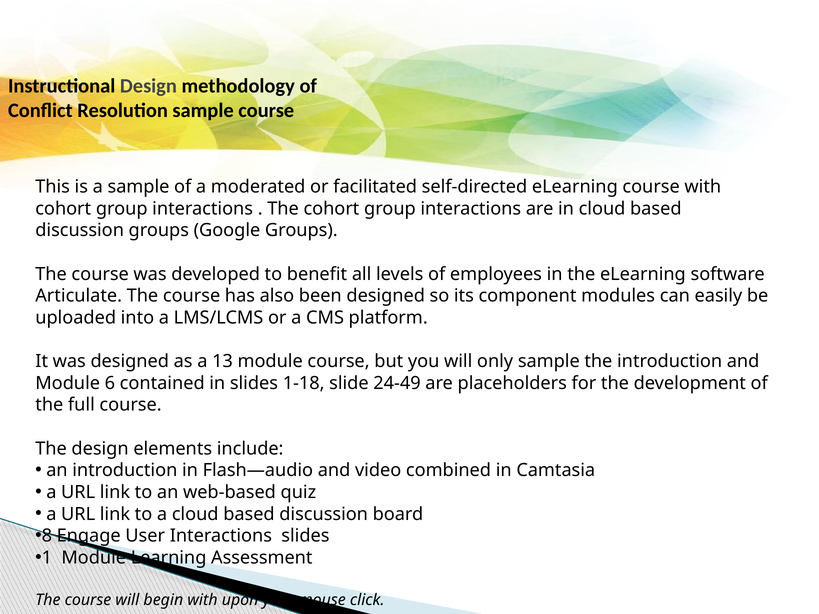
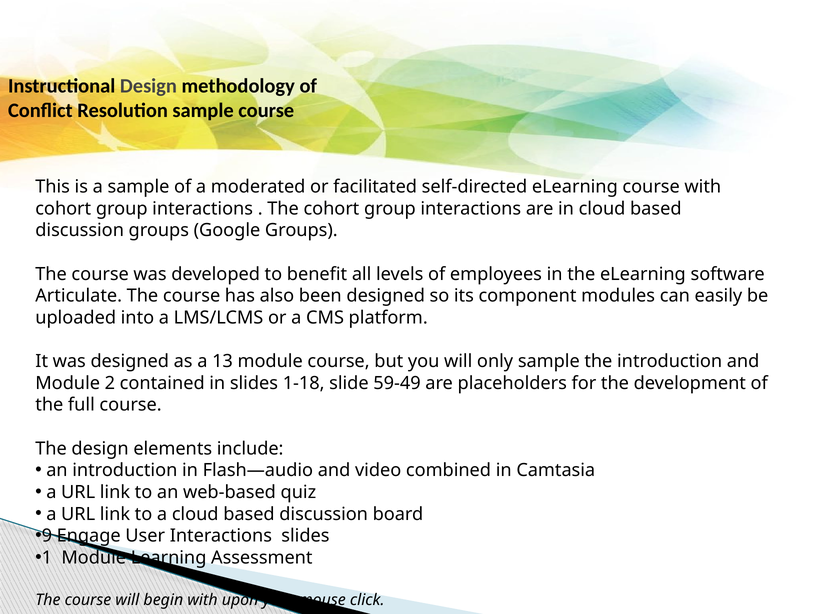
6: 6 -> 2 (110, 383)
24-49: 24-49 -> 59-49 (397, 383)
8: 8 -> 9 (47, 536)
